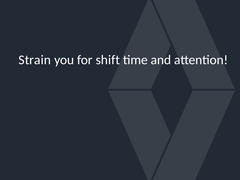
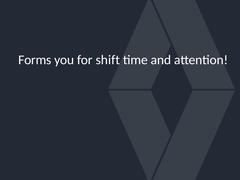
Strain: Strain -> Forms (35, 60)
